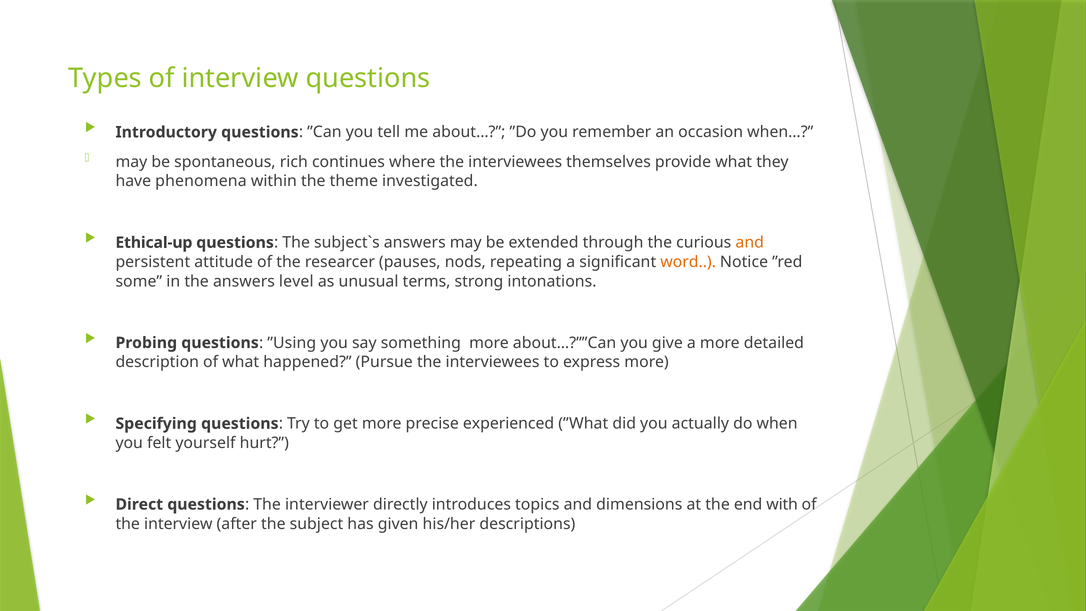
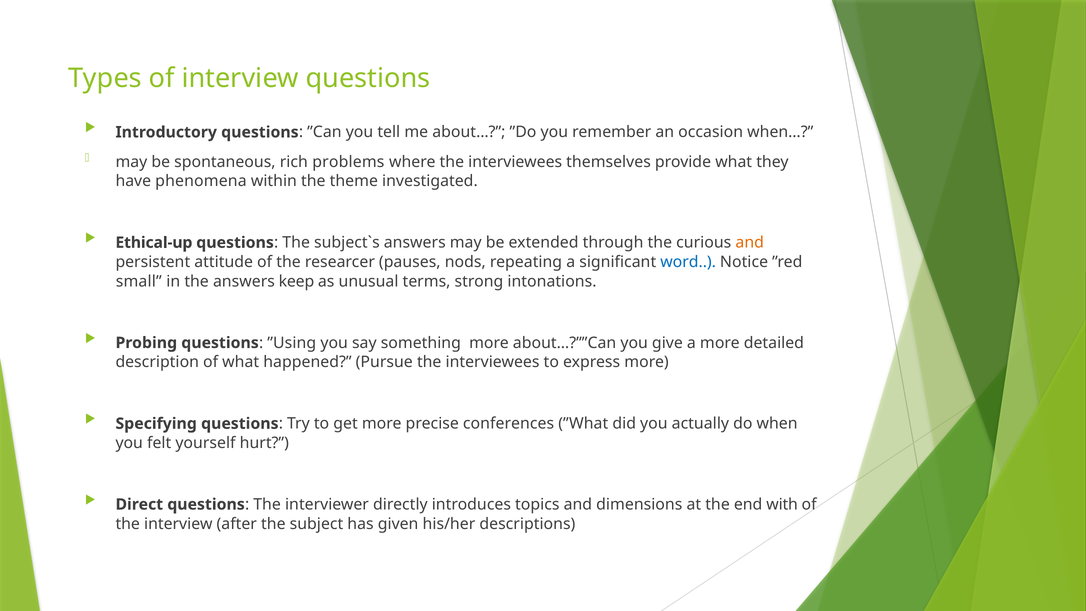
continues: continues -> problems (348, 162)
word colour: orange -> blue (688, 262)
some: some -> small (139, 281)
level: level -> keep (296, 281)
experienced: experienced -> conferences (509, 424)
